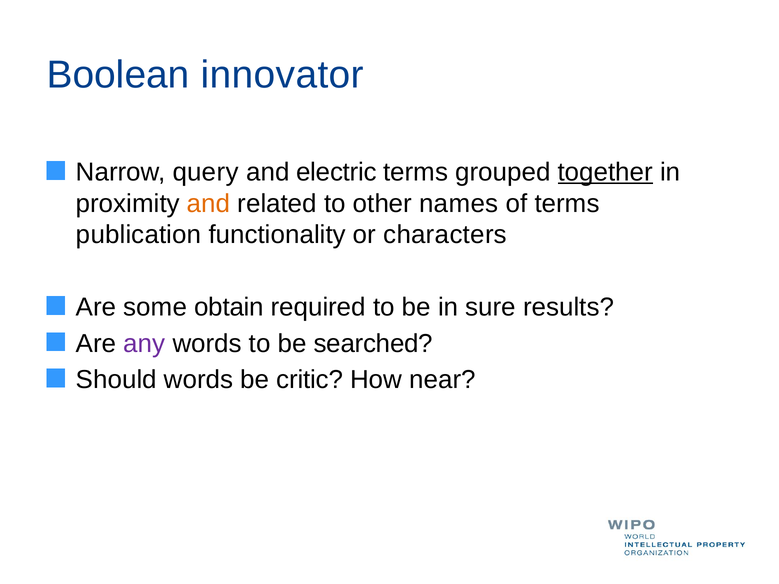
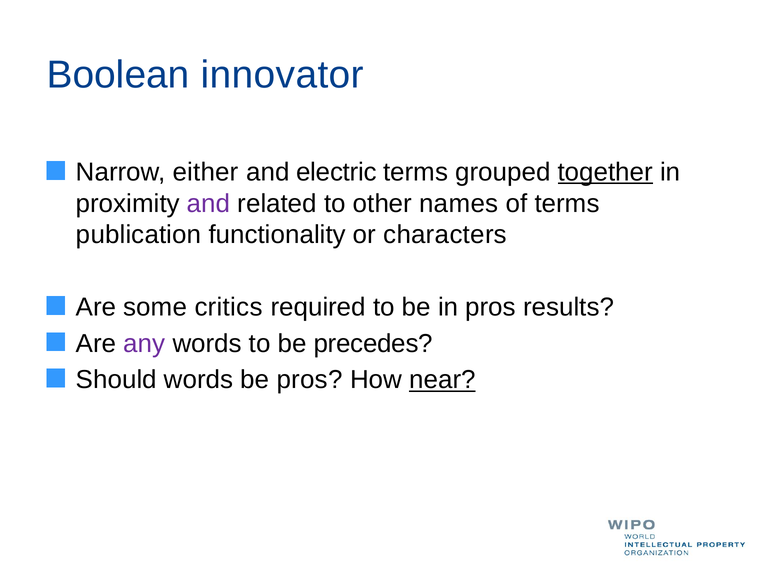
query: query -> either (206, 172)
and colour: orange -> purple (209, 204)
obtain: obtain -> critics (229, 307)
in sure: sure -> pros (491, 307)
searched: searched -> precedes (373, 344)
be critic: critic -> pros (310, 380)
near underline: none -> present (442, 380)
